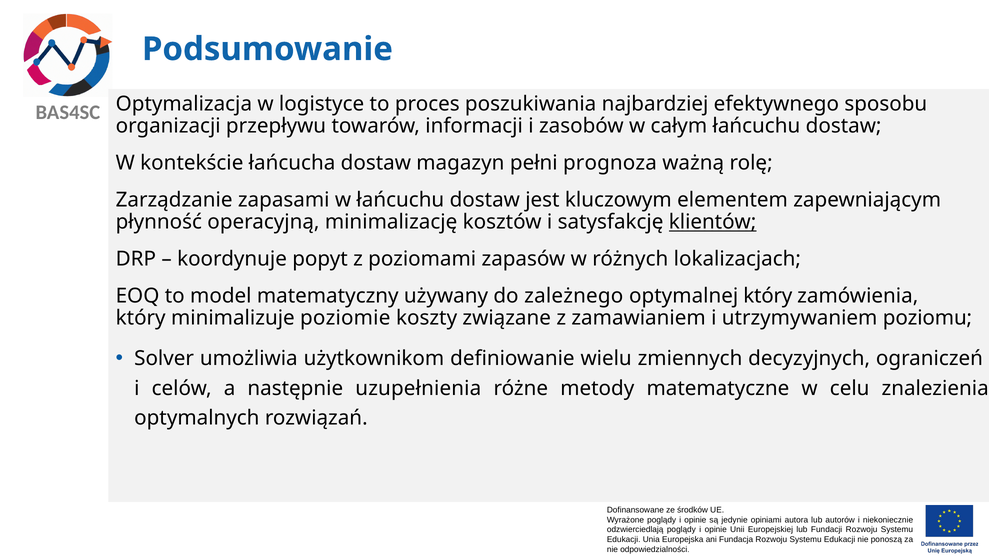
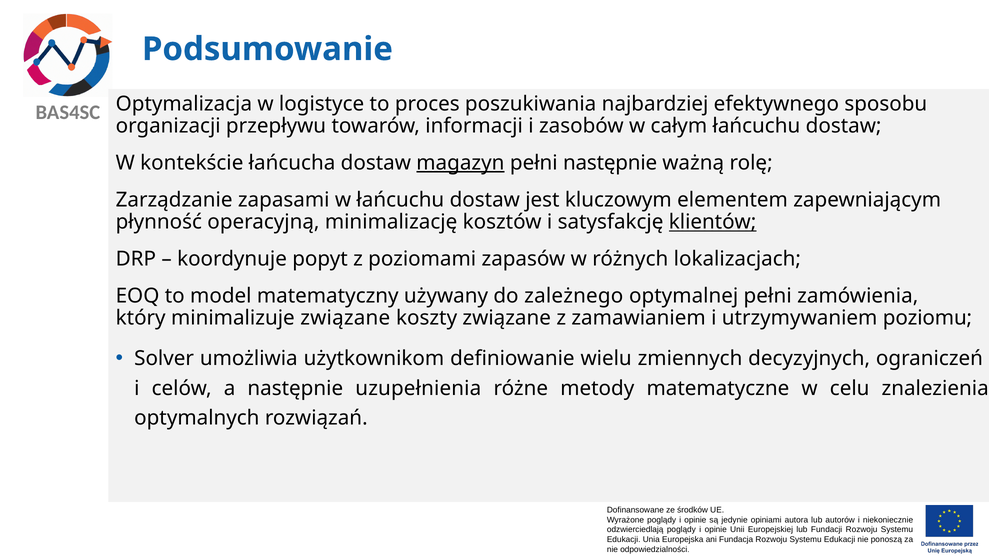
magazyn underline: none -> present (460, 163)
pełni prognoza: prognoza -> następnie (610, 163)
optymalnej który: który -> pełni (768, 296)
minimalizuje poziomie: poziomie -> związane (345, 318)
